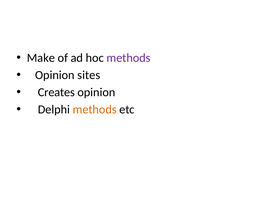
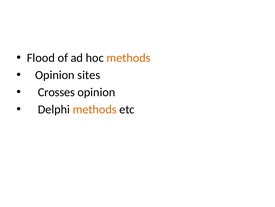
Make: Make -> Flood (41, 58)
methods colour: purple -> orange (129, 58)
Creates: Creates -> Crosses (56, 92)
